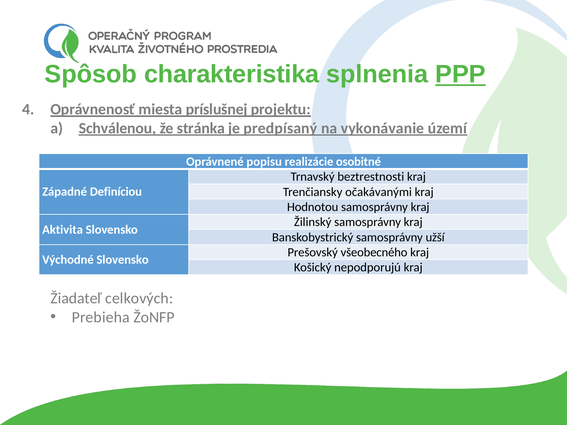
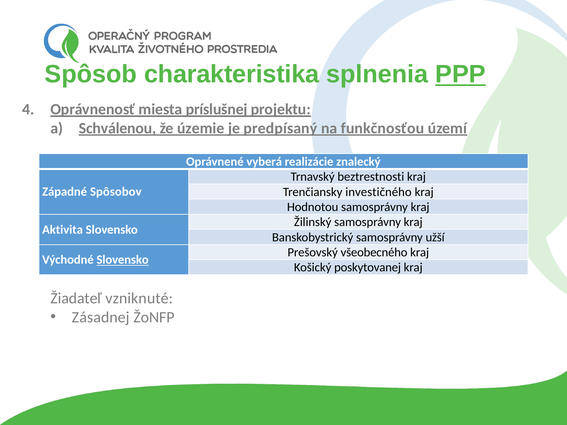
stránka: stránka -> územie (201, 128)
vykonávanie: vykonávanie -> funkčnosťou (383, 128)
popisu: popisu -> vyberá (264, 162)
osobitné: osobitné -> znalecký (358, 162)
Definíciou: Definíciou -> Spôsobov (116, 192)
očakávanými: očakávanými -> investičného (378, 192)
Slovensko underline: none -> present (123, 260)
nepodporujú: nepodporujú -> poskytovanej (368, 268)
celkových: celkových -> vzniknuté (139, 298)
Prebieha: Prebieha -> Zásadnej (101, 317)
